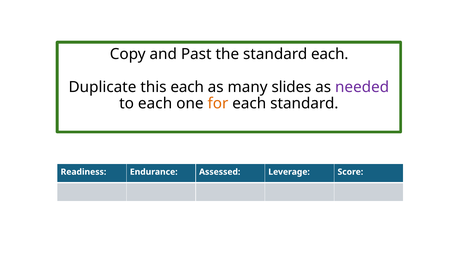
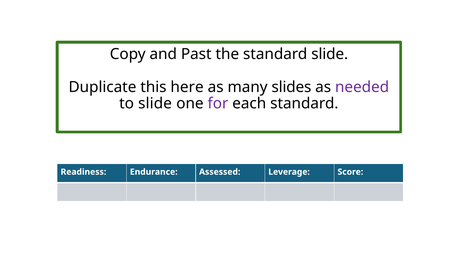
standard each: each -> slide (330, 54)
this each: each -> here (187, 87)
to each: each -> slide (155, 103)
for colour: orange -> purple (218, 103)
